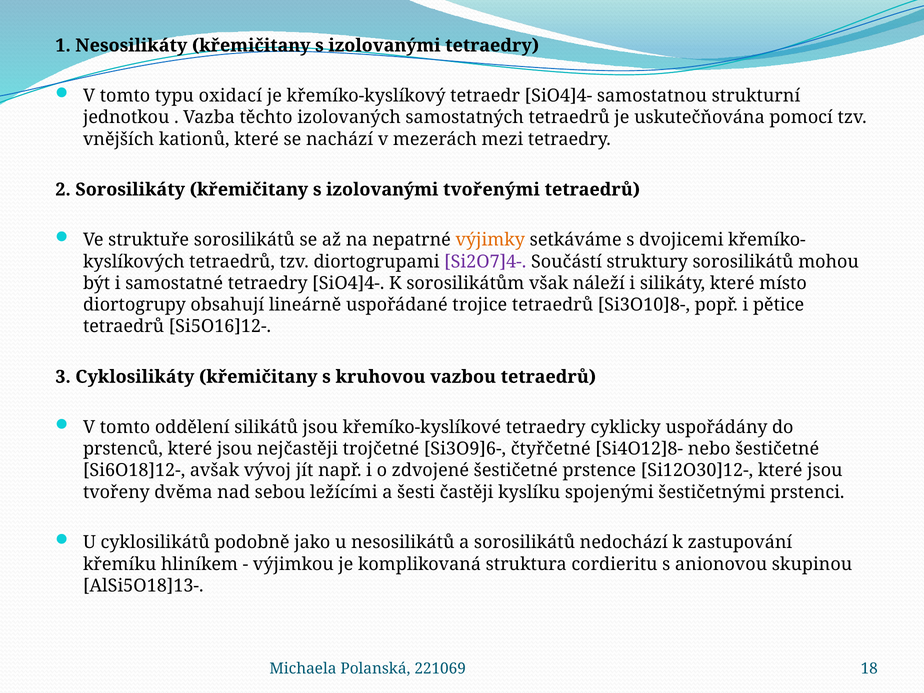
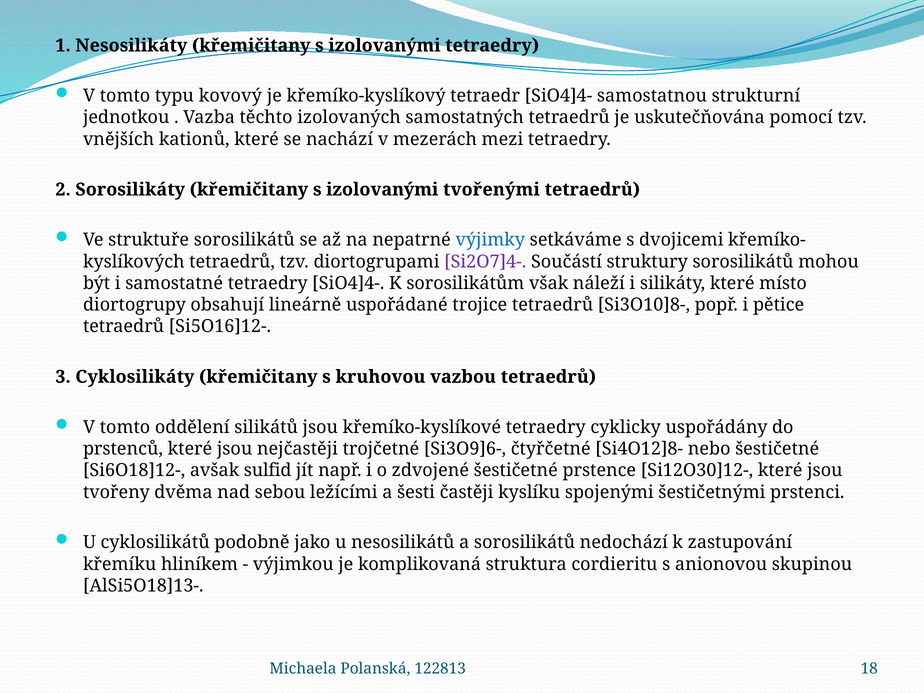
oxidací: oxidací -> kovový (230, 96)
výjimky colour: orange -> blue (490, 240)
vývoj: vývoj -> sulfid (268, 470)
221069: 221069 -> 122813 (440, 669)
